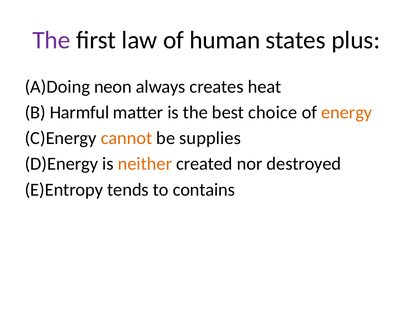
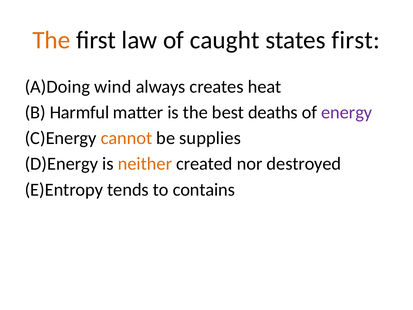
The colour: purple -> orange (51, 40)
human: human -> caught (225, 40)
states plus: plus -> first (356, 40)
neon: neon -> wind (113, 87)
choice: choice -> deaths (273, 112)
energy colour: orange -> purple (347, 112)
